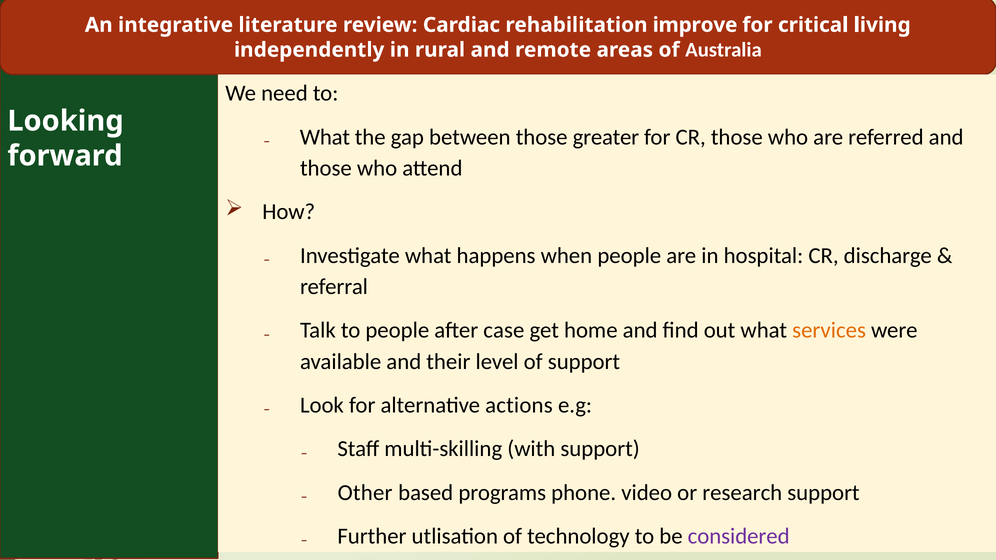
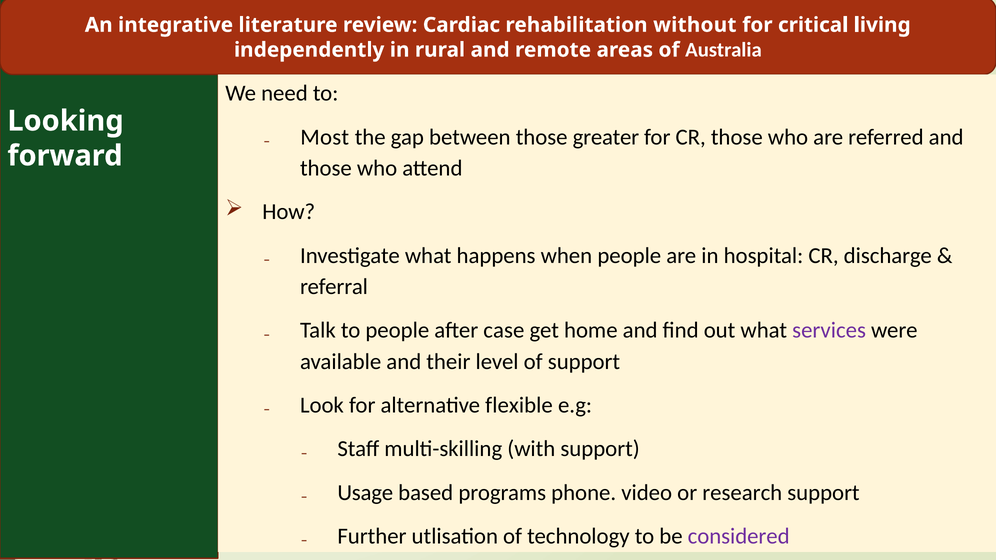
improve: improve -> without (695, 25)
What: What -> Most (325, 137)
services colour: orange -> purple (829, 331)
actions: actions -> flexible (519, 405)
Other: Other -> Usage (365, 493)
